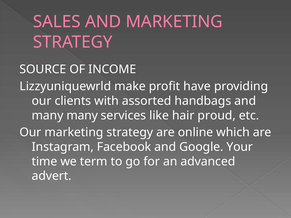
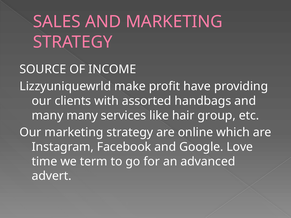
proud: proud -> group (217, 116)
Your: Your -> Love (240, 147)
